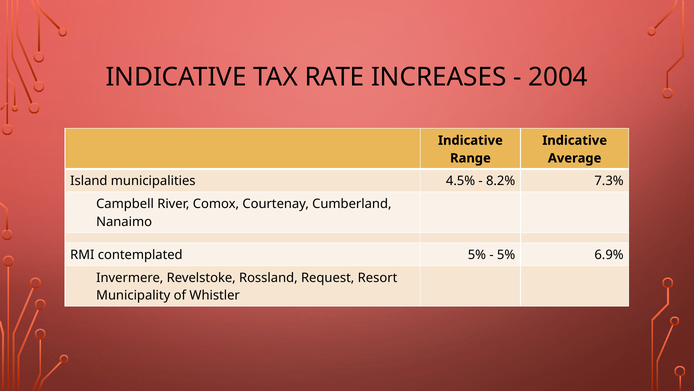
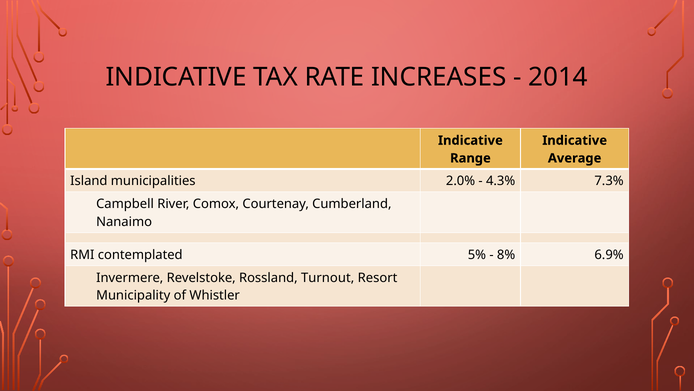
2004: 2004 -> 2014 (558, 77)
4.5%: 4.5% -> 2.0% (461, 181)
8.2%: 8.2% -> 4.3% (501, 181)
5%: 5% -> 8% (506, 255)
Request: Request -> Turnout (328, 277)
